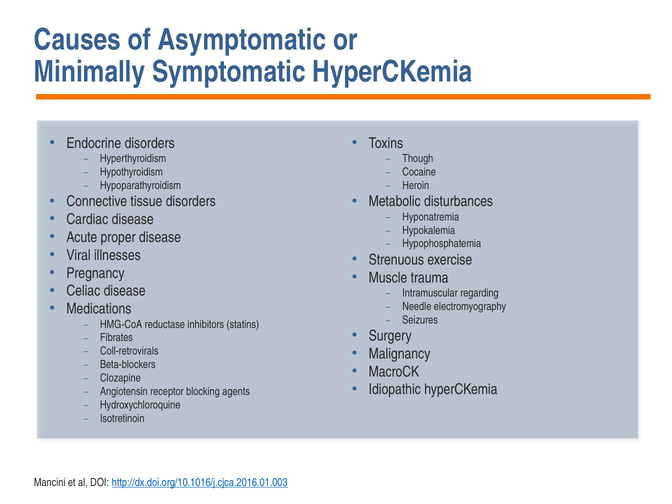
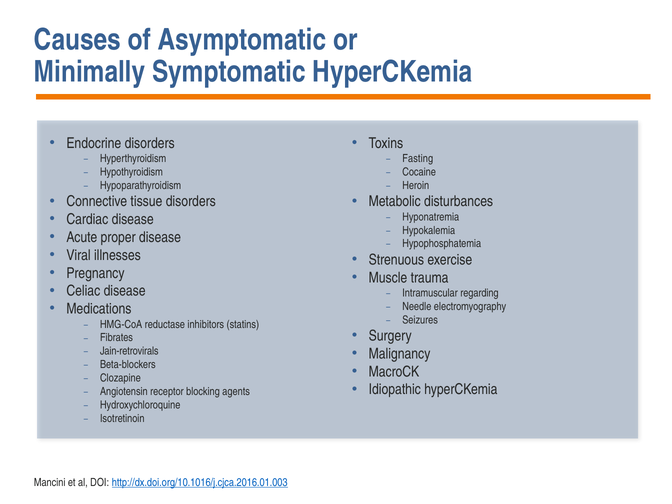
Though: Though -> Fasting (418, 159)
Coll-retrovirals: Coll-retrovirals -> Jain-retrovirals (129, 351)
